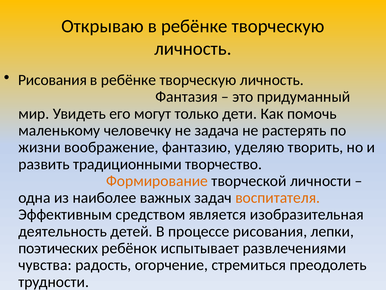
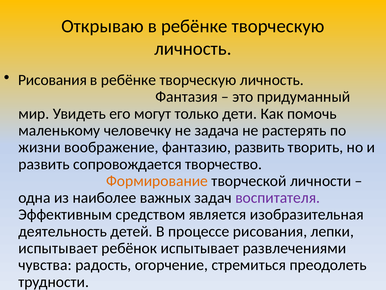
фантазию уделяю: уделяю -> развить (259, 147)
традиционными: традиционными -> сопровождается (127, 164)
воспитателя colour: orange -> purple (278, 197)
поэтических: поэтических -> испытывает (58, 248)
